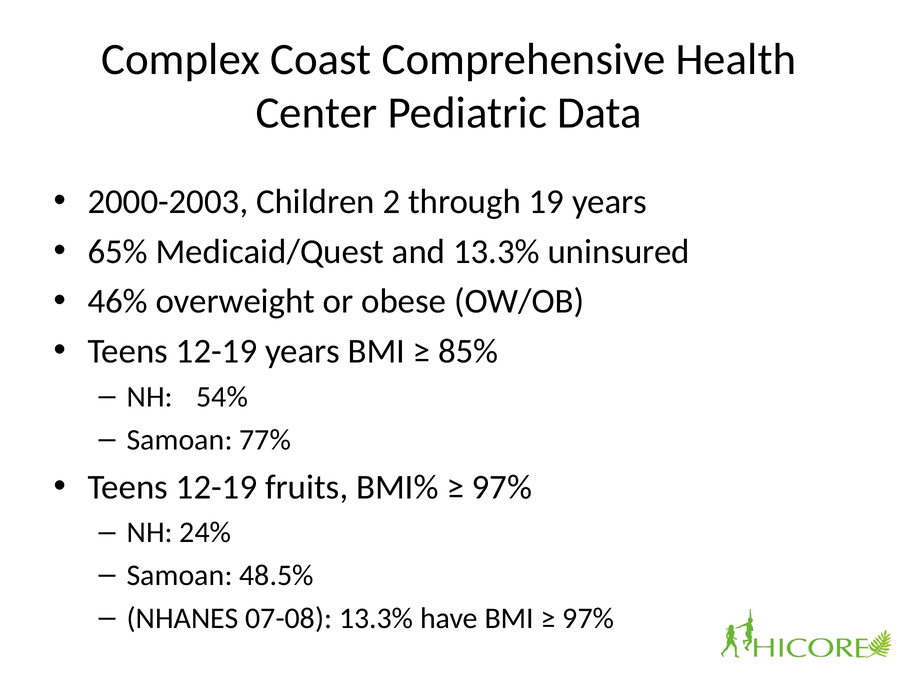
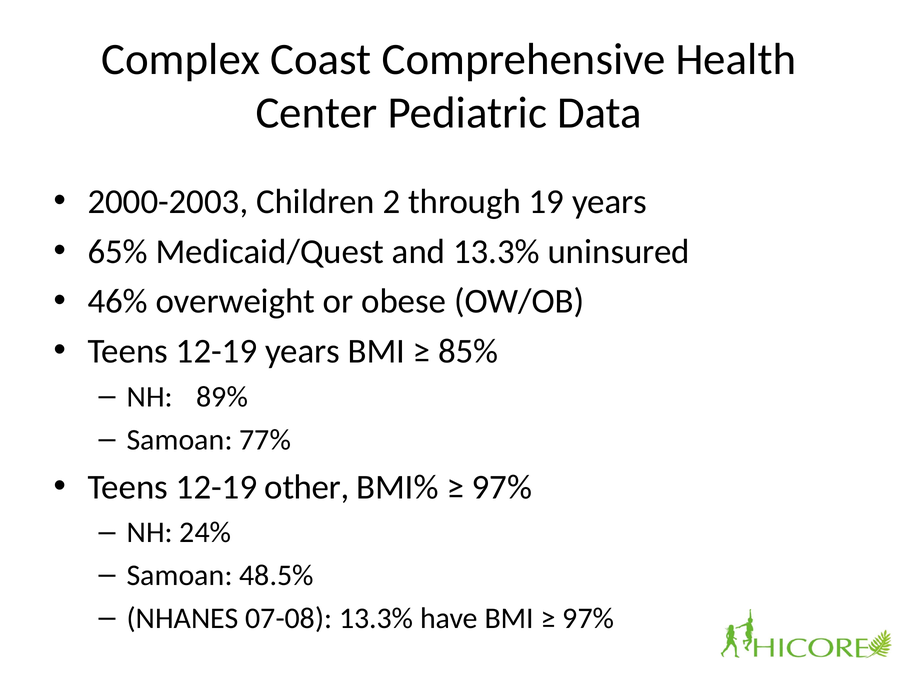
54%: 54% -> 89% (222, 397)
fruits: fruits -> other (307, 487)
